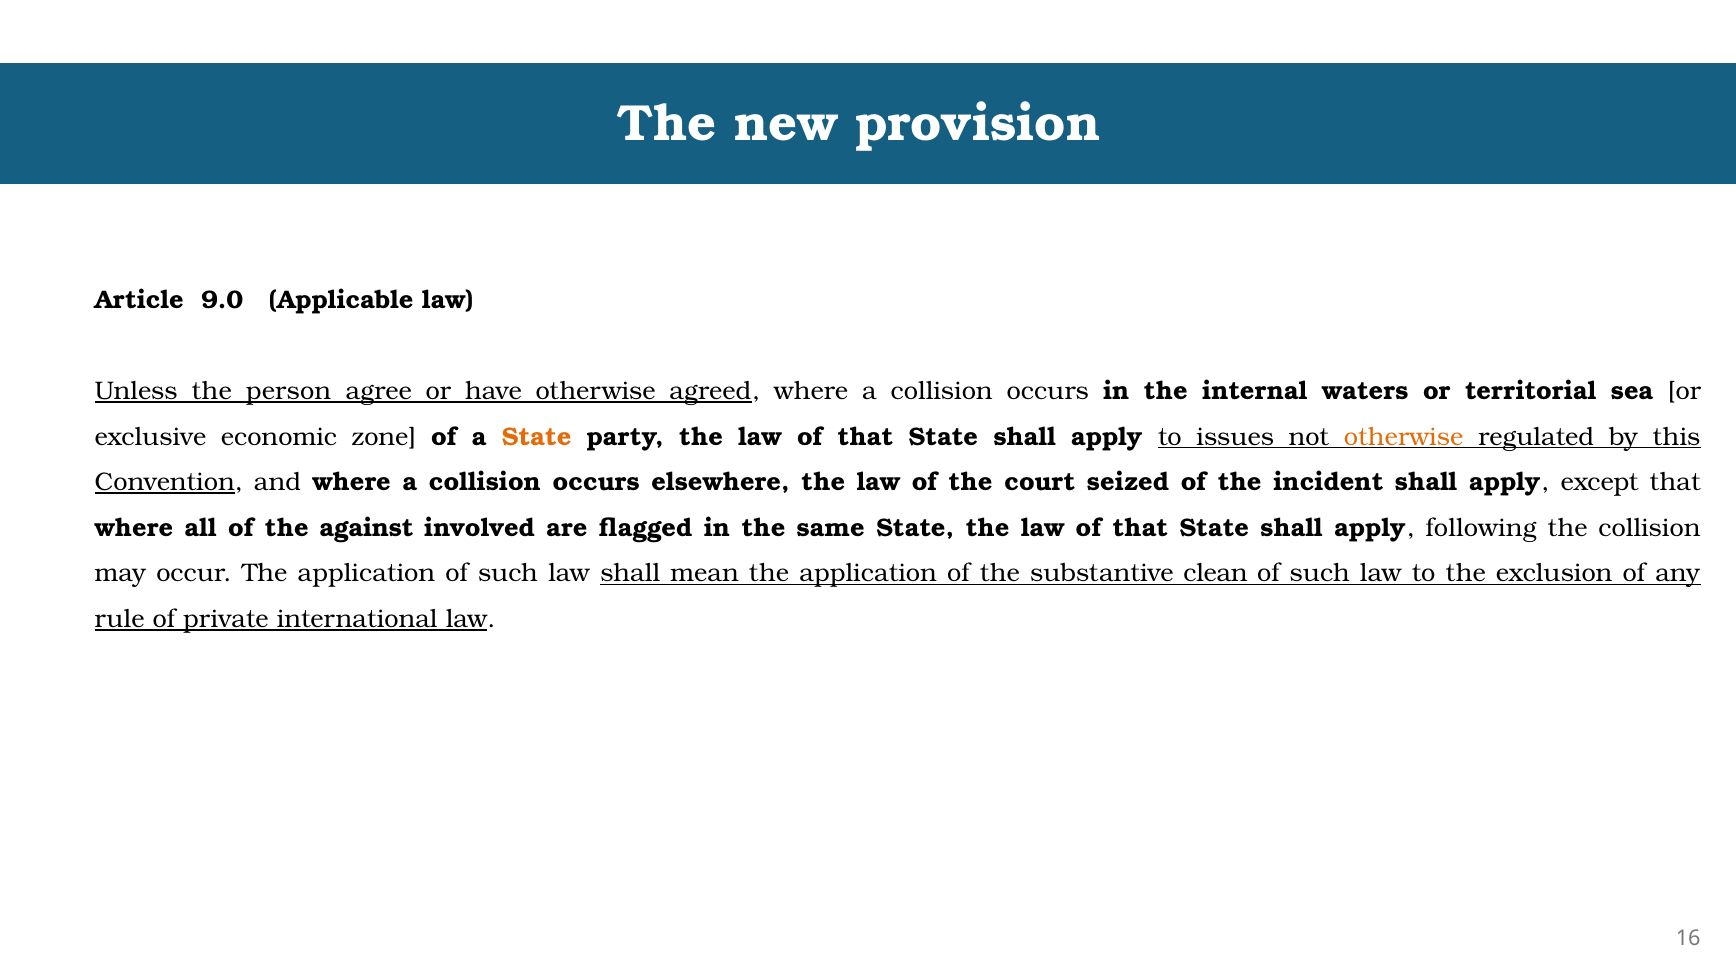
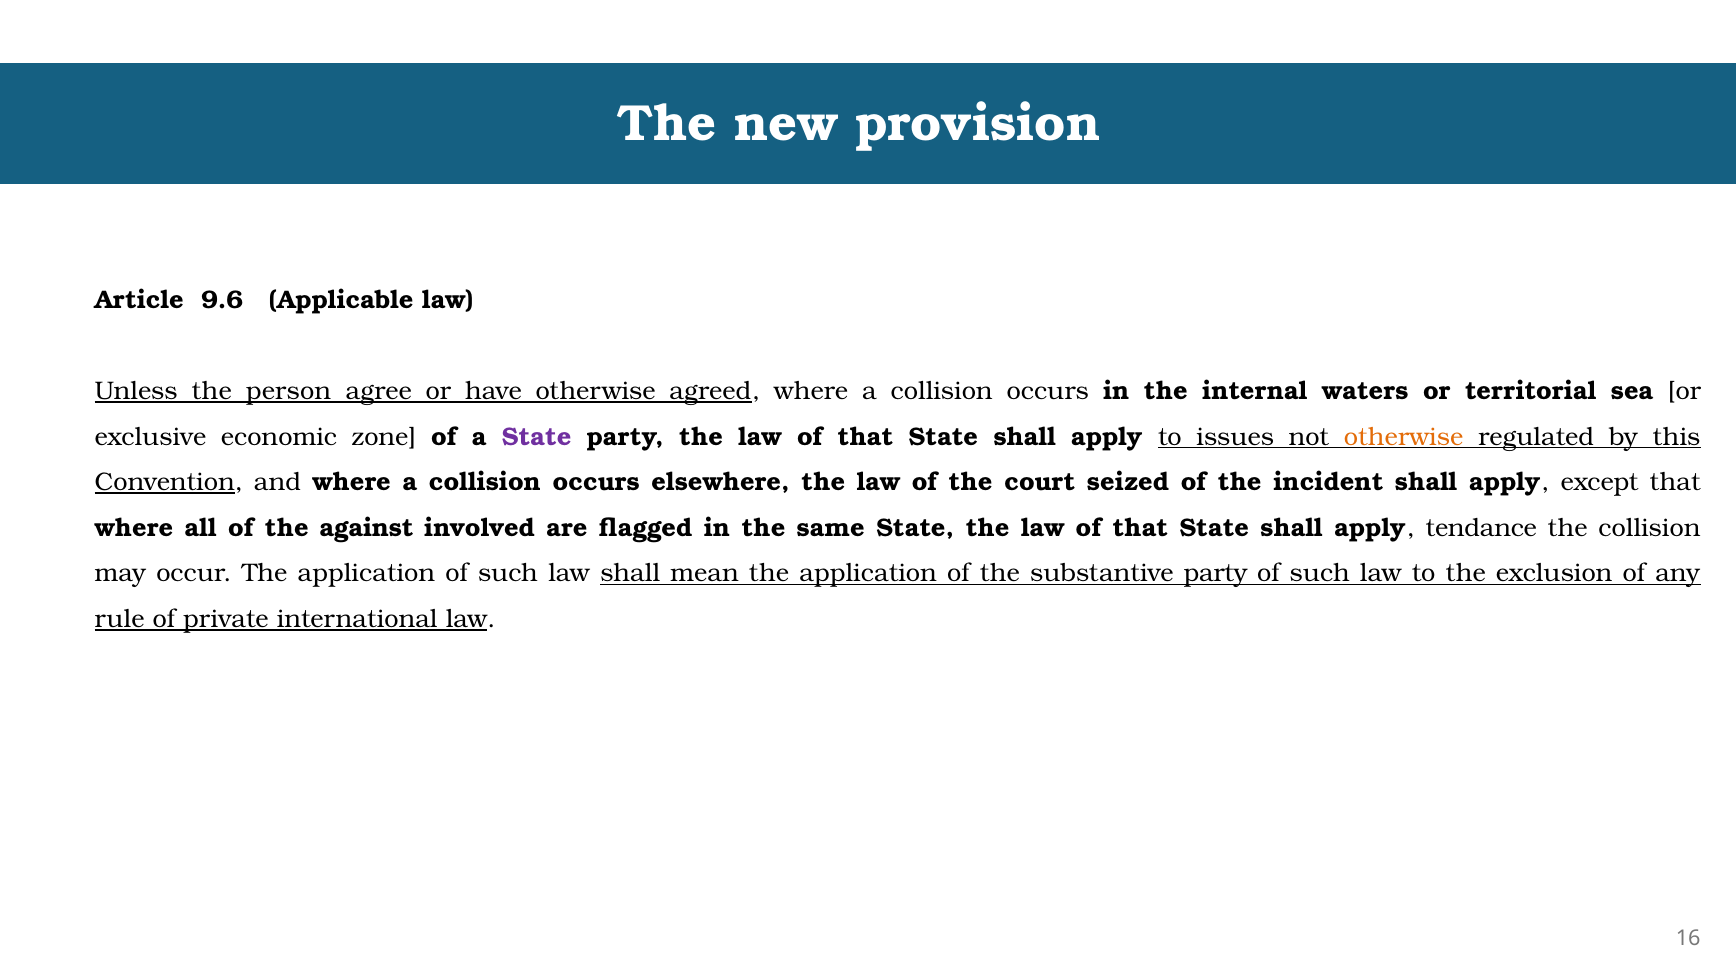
9.0: 9.0 -> 9.6 (222, 300)
State colour: orange -> purple (537, 437)
following: following -> tendance (1481, 528)
substantive clean: clean -> party (1216, 573)
